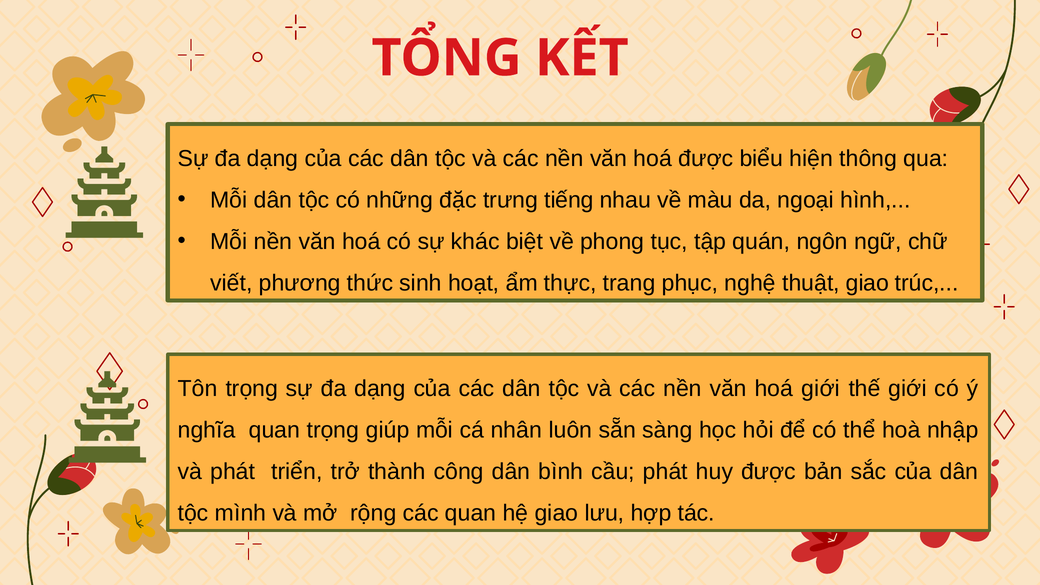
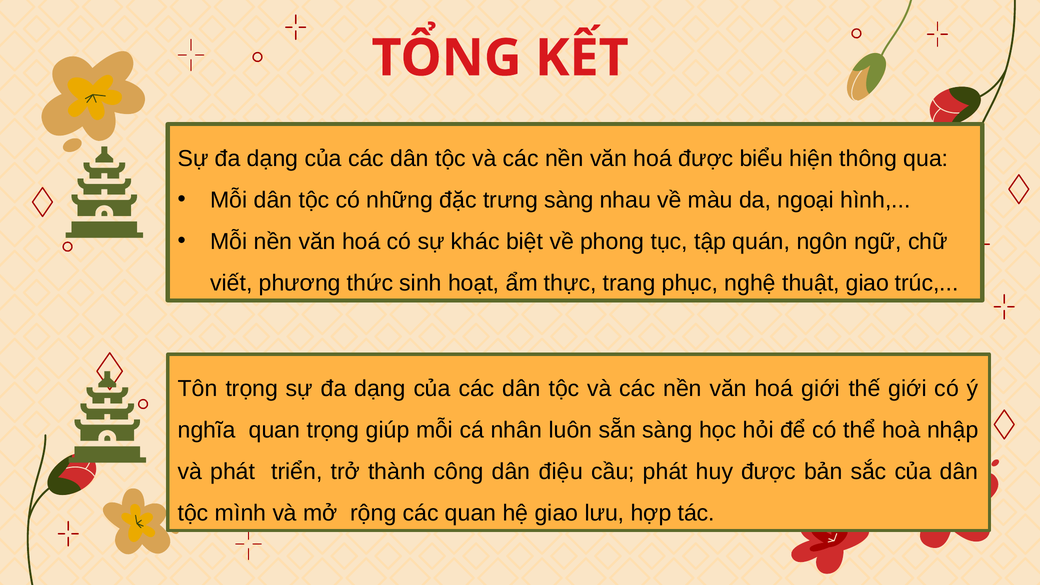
trưng tiếng: tiếng -> sàng (569, 200)
bình: bình -> điệu (561, 472)
